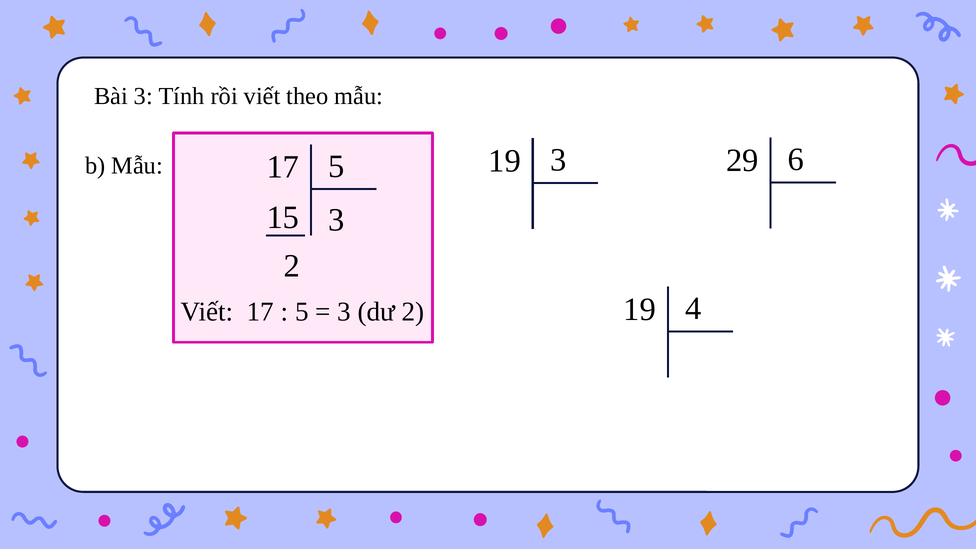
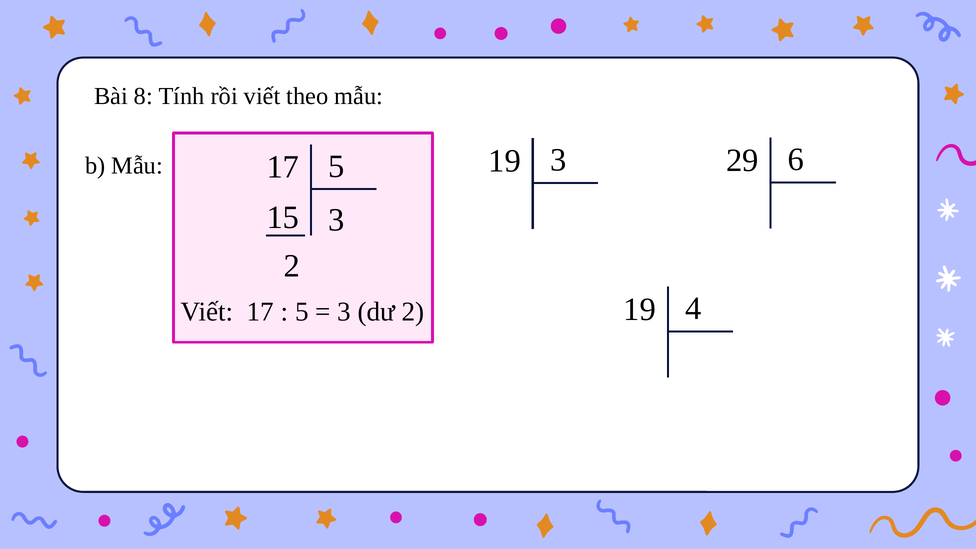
Bài 3: 3 -> 8 (143, 96)
